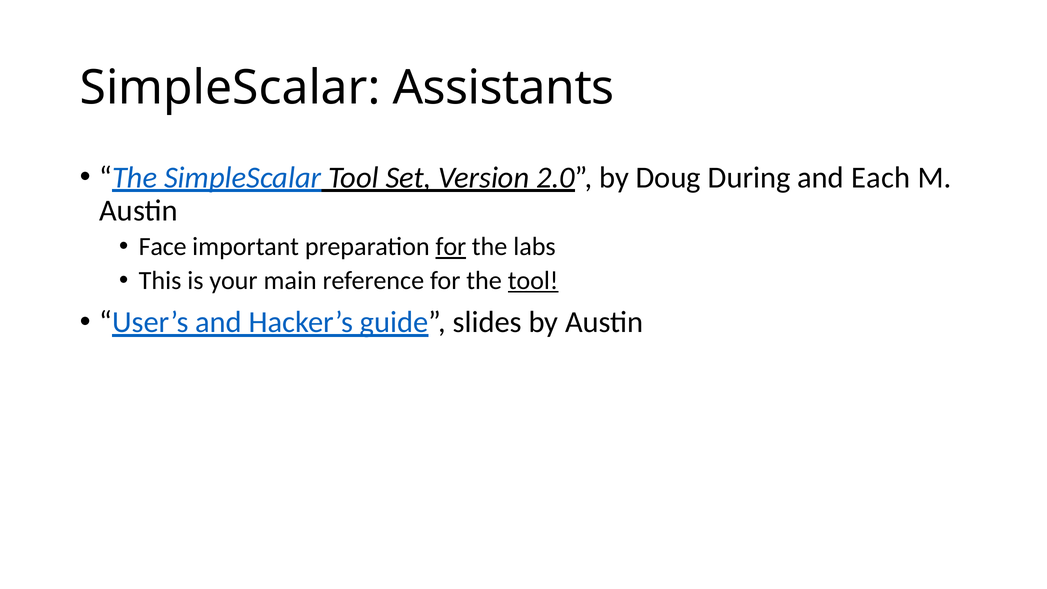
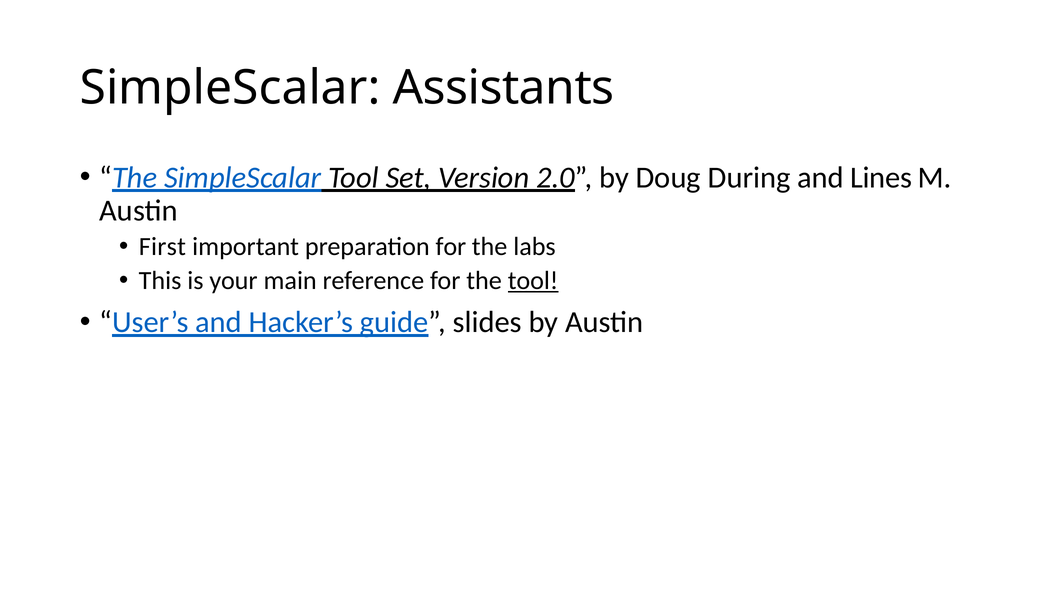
Each: Each -> Lines (881, 177)
Face: Face -> First (162, 247)
for underline: present -> none (451, 247)
